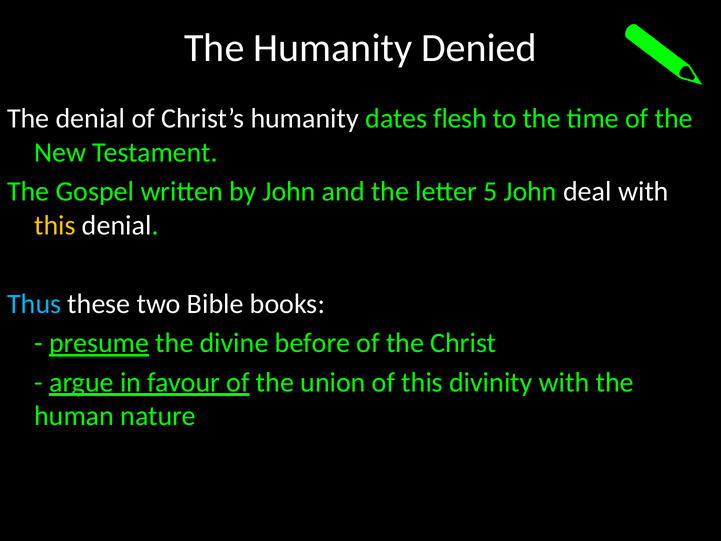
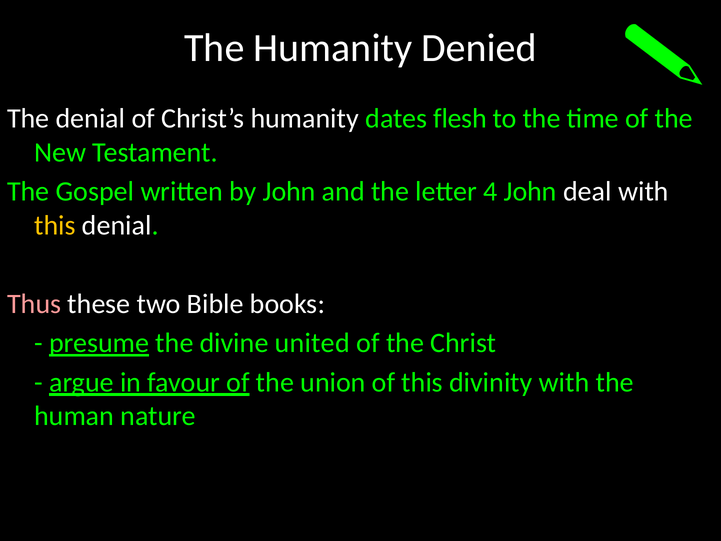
5: 5 -> 4 (490, 191)
Thus colour: light blue -> pink (34, 304)
before: before -> united (312, 343)
